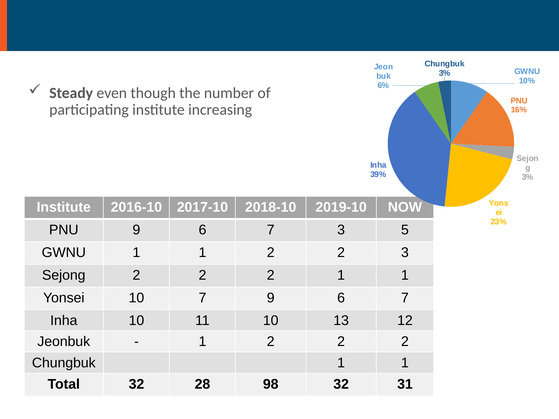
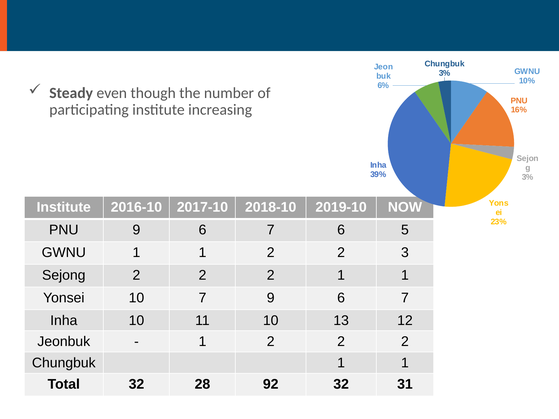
7 3: 3 -> 6 (341, 230)
98: 98 -> 92 (271, 384)
